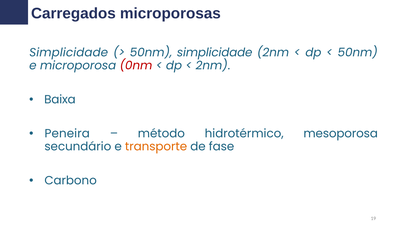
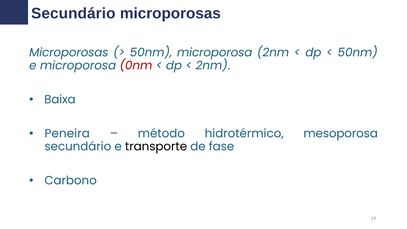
Carregados: Carregados -> Secundário (73, 13)
Simplicidade: Simplicidade -> Microporosas (69, 53)
50nm simplicidade: simplicidade -> microporosa (215, 53)
transporte colour: orange -> black (156, 146)
